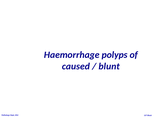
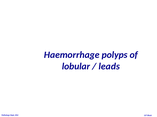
caused: caused -> lobular (76, 67)
blunt: blunt -> leads (109, 67)
